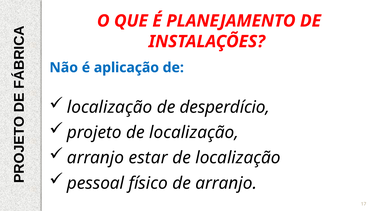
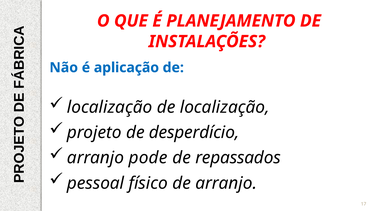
de desperdício: desperdício -> localização (225, 107)
projeto de localização: localização -> desperdício (194, 133)
estar: estar -> pode (148, 158)
localização: localização -> repassados (238, 158)
